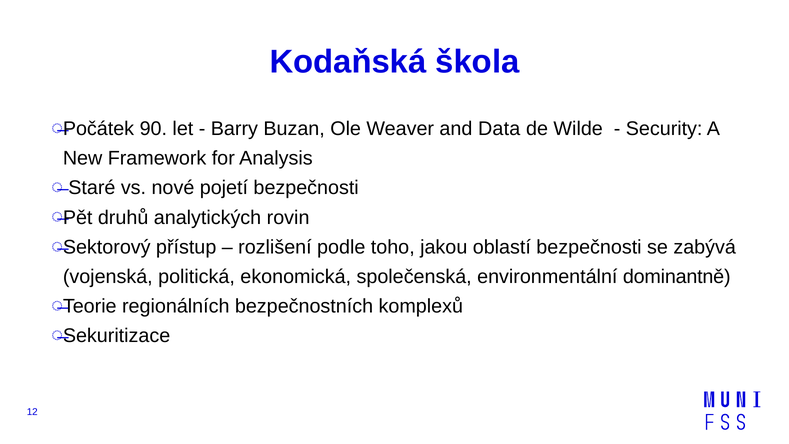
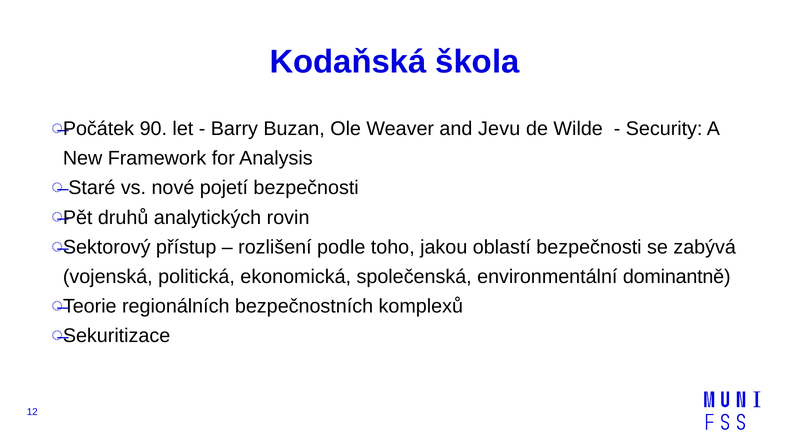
Data: Data -> Jevu (499, 129)
